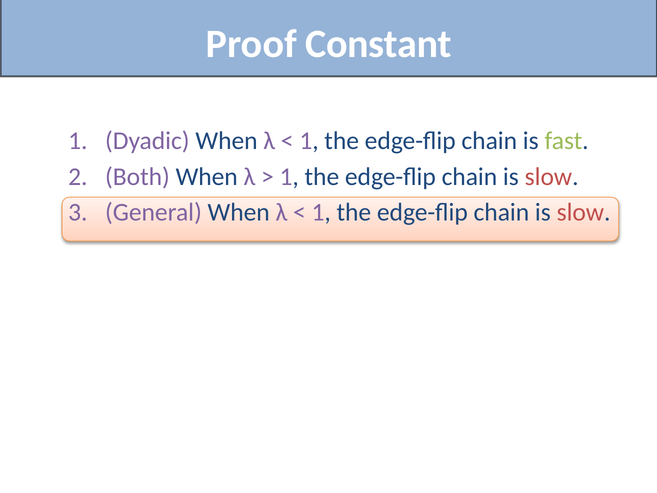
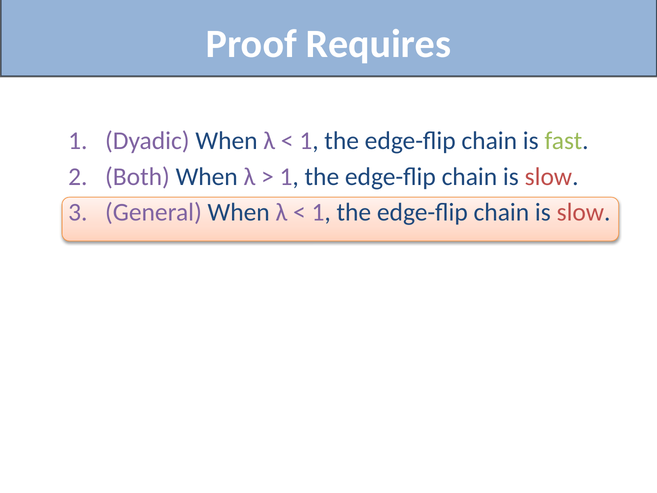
Constant: Constant -> Requires (378, 44)
